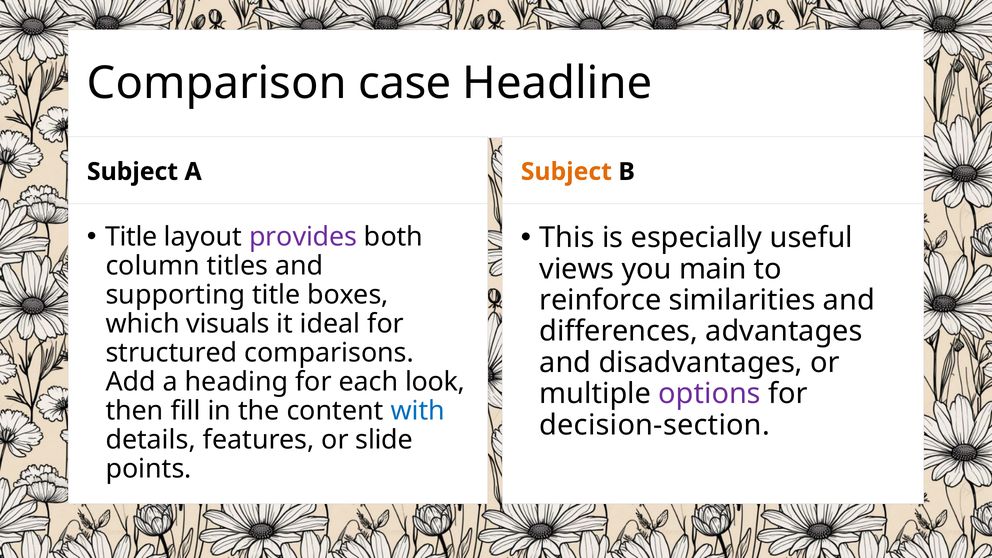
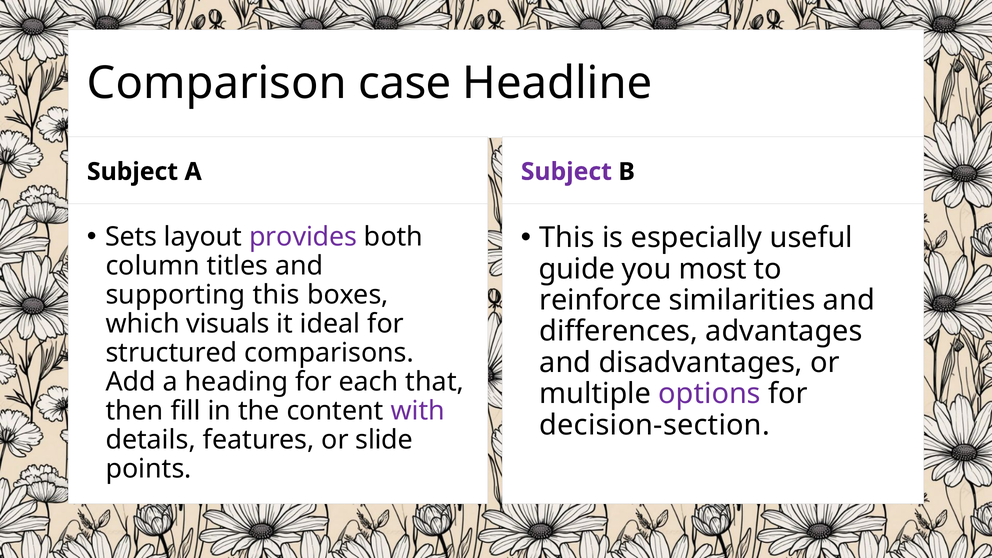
Subject colour: orange -> purple (566, 172)
Title: Title -> Sets (131, 237)
views: views -> guide (577, 269)
main: main -> most (713, 269)
supporting title: title -> this (276, 295)
look: look -> that (435, 382)
with colour: blue -> purple (418, 411)
